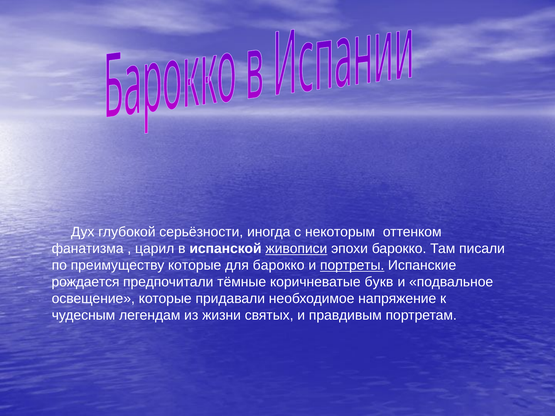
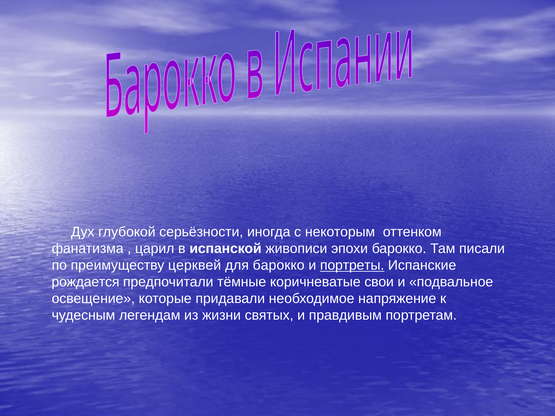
живописи underline: present -> none (296, 249)
преимуществу которые: которые -> церквей (195, 266)
букв: букв -> свои (379, 282)
